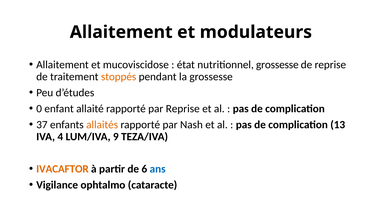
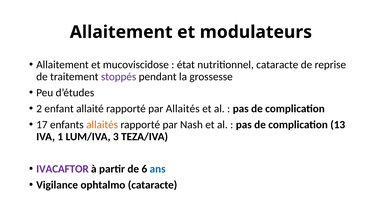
nutritionnel grossesse: grossesse -> cataracte (277, 65)
stoppés colour: orange -> purple (119, 77)
0: 0 -> 2 (39, 109)
par Reprise: Reprise -> Allaités (183, 109)
37: 37 -> 17 (42, 125)
4: 4 -> 1 (60, 137)
9: 9 -> 3 (116, 137)
IVACAFTOR colour: orange -> purple (62, 169)
